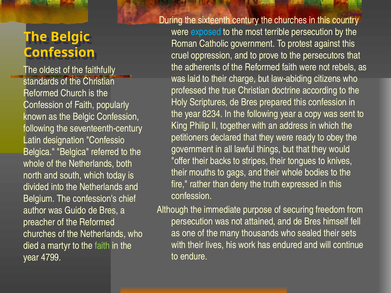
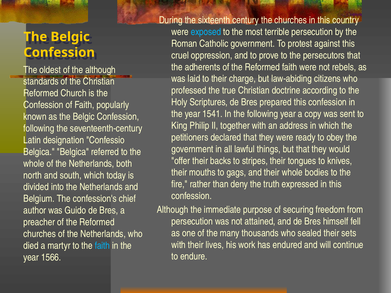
the faithfully: faithfully -> although (100, 70)
8234: 8234 -> 1541 (212, 114)
faith colour: light green -> light blue (102, 246)
4799: 4799 -> 1566 (51, 258)
